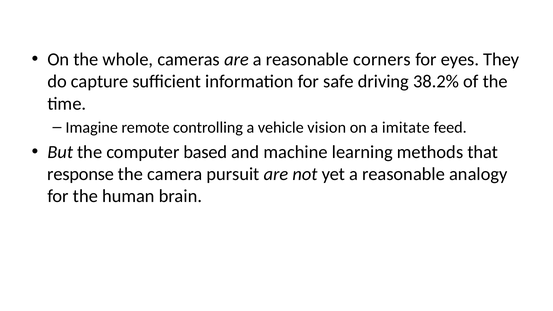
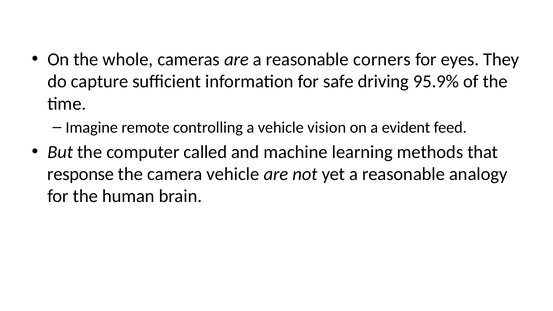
38.2%: 38.2% -> 95.9% (436, 81)
imitate: imitate -> evident (406, 127)
based: based -> called (205, 152)
camera pursuit: pursuit -> vehicle (233, 174)
